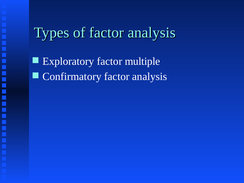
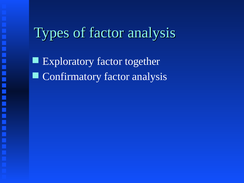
multiple: multiple -> together (142, 61)
